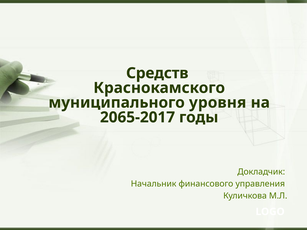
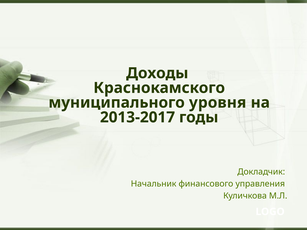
Средств: Средств -> Доходы (157, 73)
2065-2017: 2065-2017 -> 2013-2017 (137, 117)
